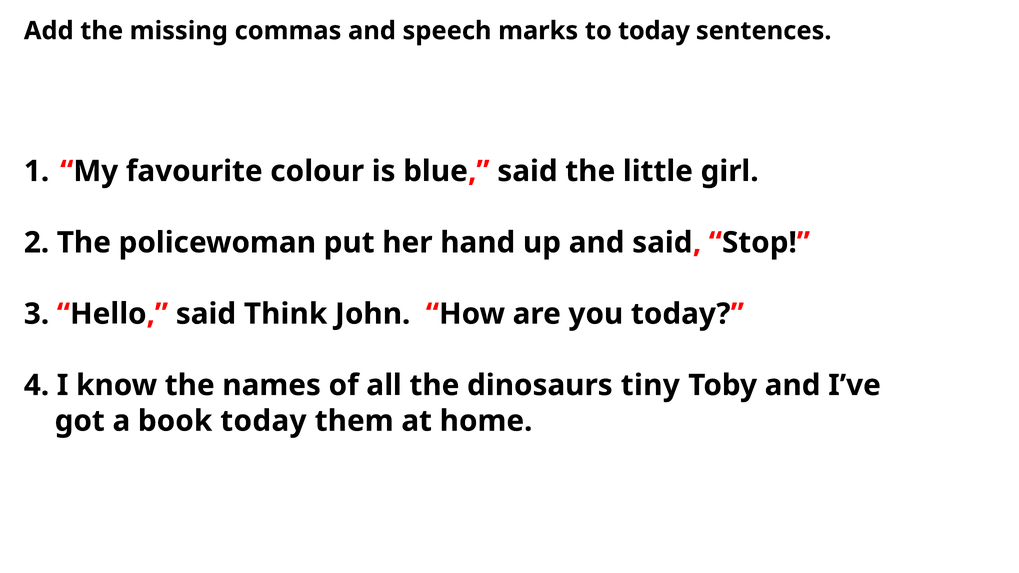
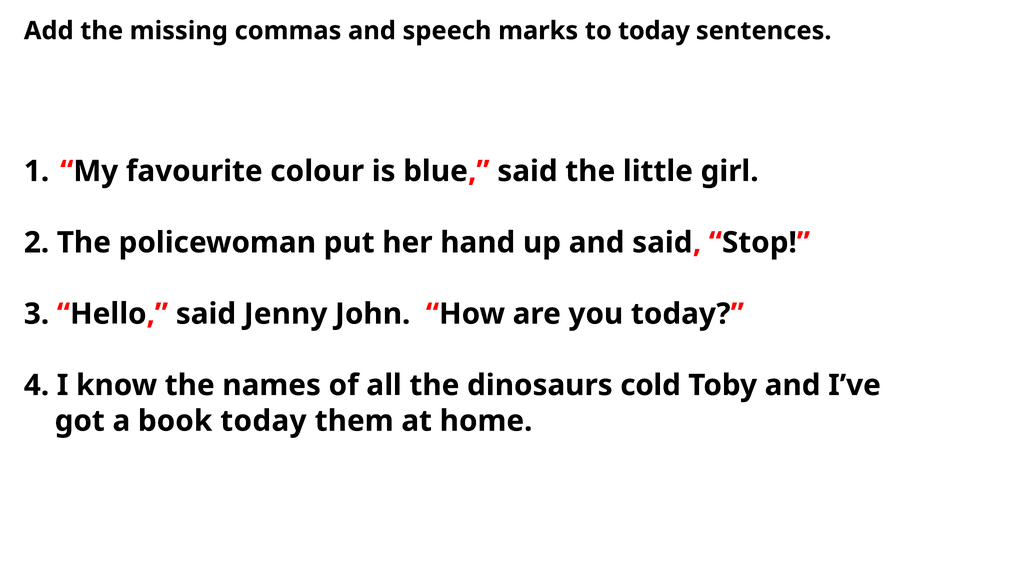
Think: Think -> Jenny (286, 314)
tiny: tiny -> cold (651, 385)
